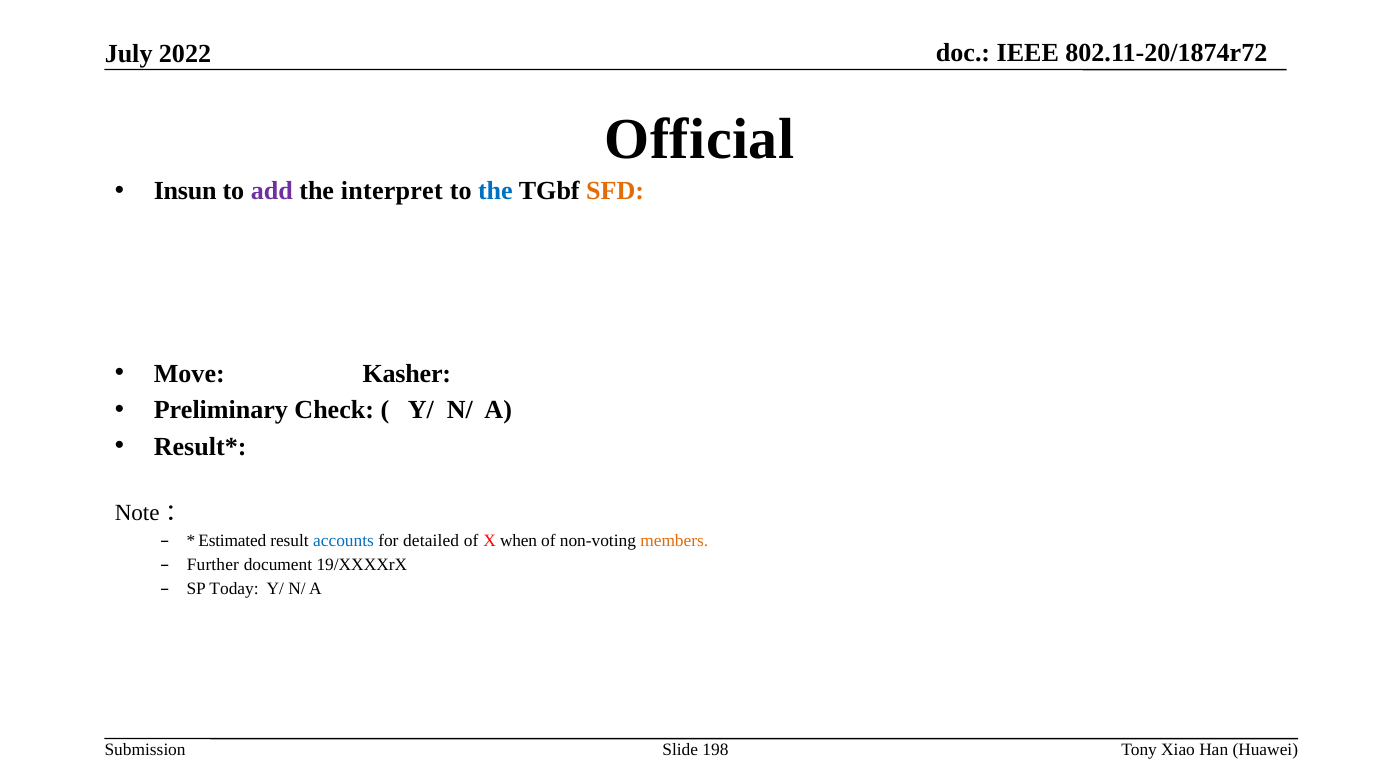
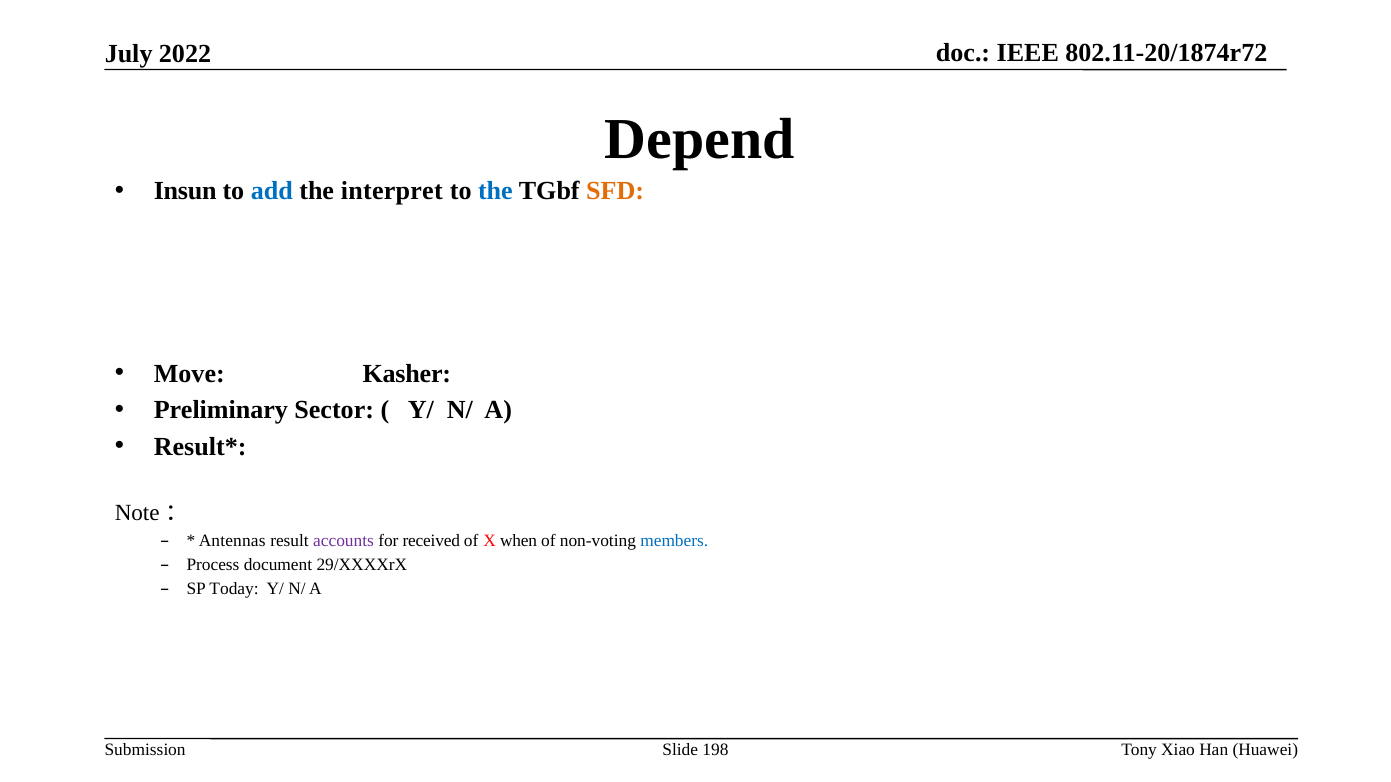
Official: Official -> Depend (700, 140)
add colour: purple -> blue (272, 191)
Check: Check -> Sector (334, 410)
Estimated: Estimated -> Antennas (232, 541)
accounts colour: blue -> purple (344, 541)
detailed: detailed -> received (431, 541)
members colour: orange -> blue (674, 541)
Further: Further -> Process (213, 565)
19/XXXXrX: 19/XXXXrX -> 29/XXXXrX (362, 565)
